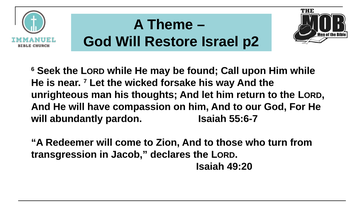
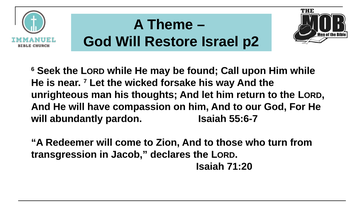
49:20: 49:20 -> 71:20 (240, 166)
